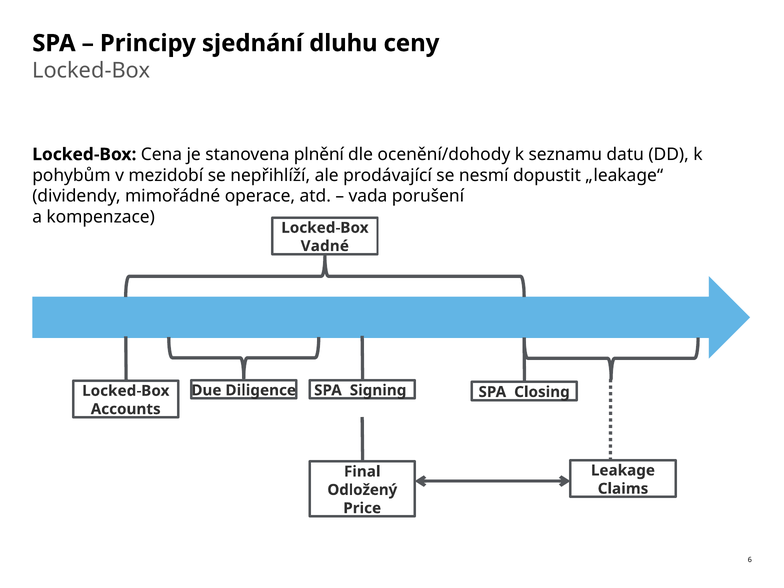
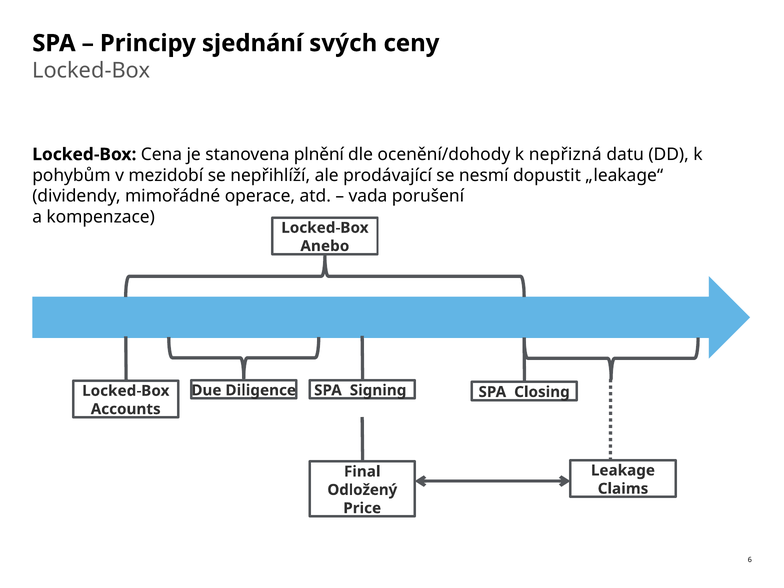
dluhu: dluhu -> svých (343, 43)
seznamu: seznamu -> nepřizná (565, 154)
Vadné: Vadné -> Anebo (325, 246)
